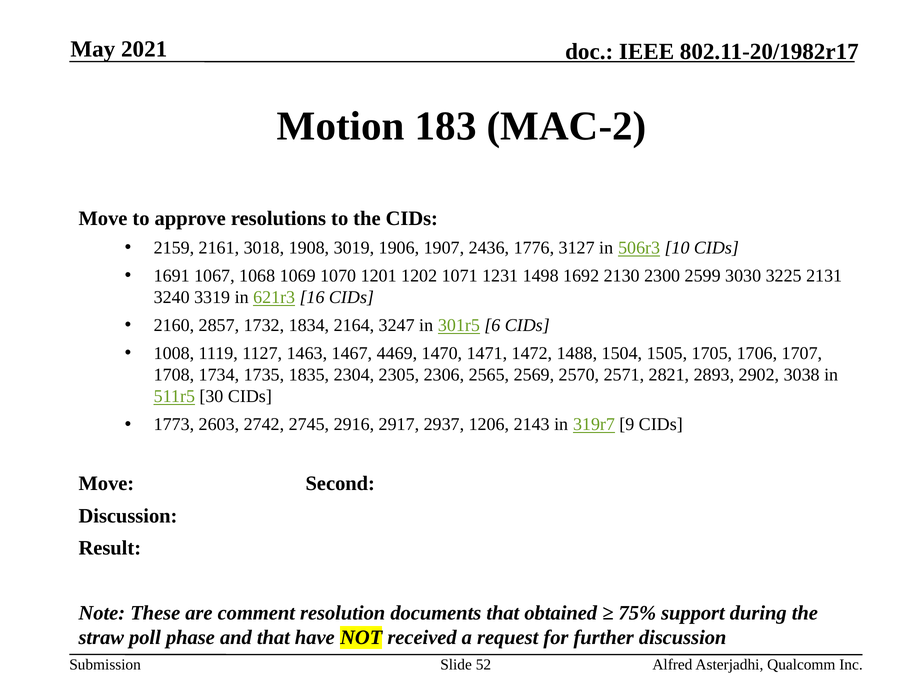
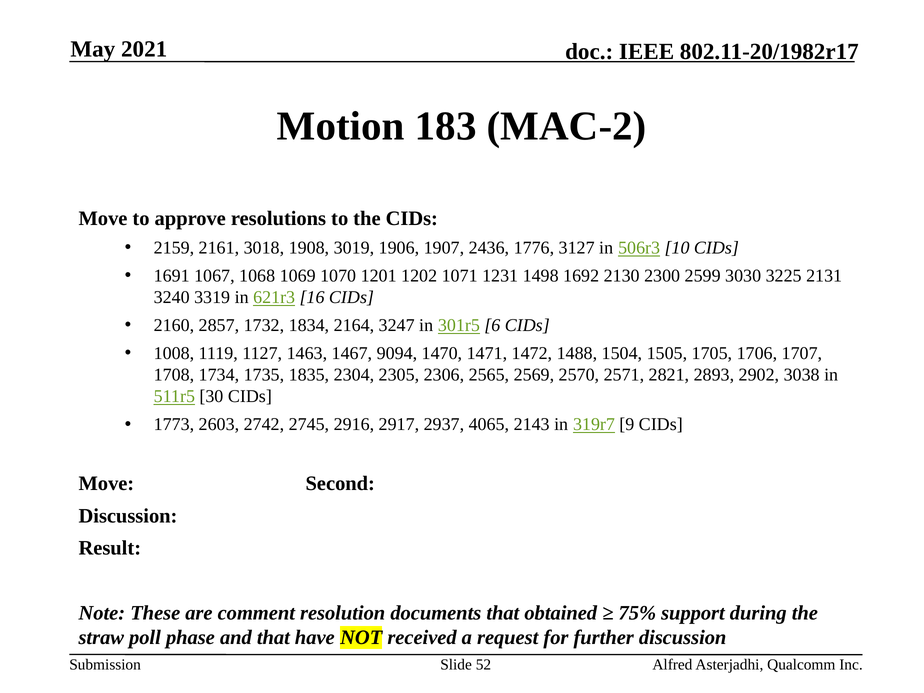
4469: 4469 -> 9094 (397, 353)
1206: 1206 -> 4065 (489, 425)
